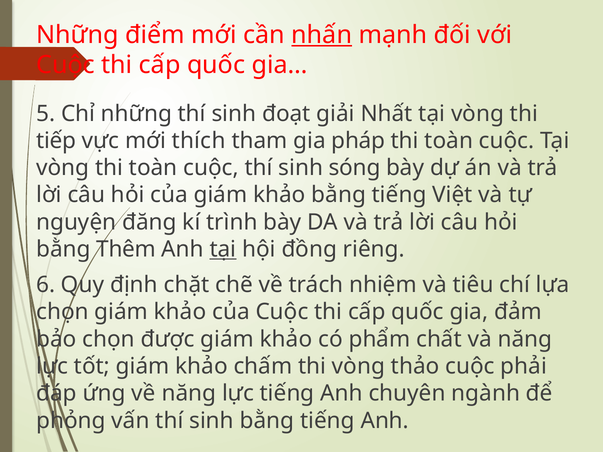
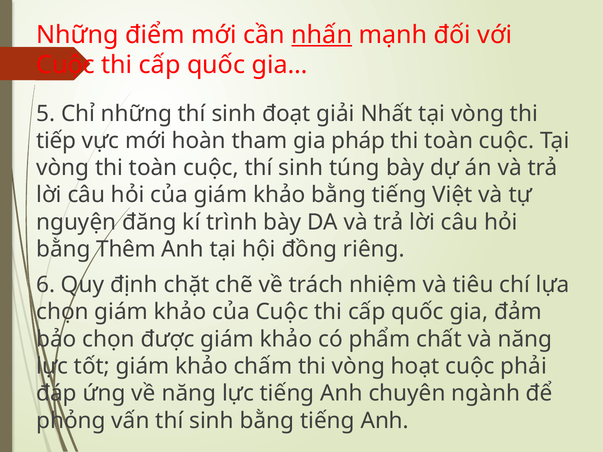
thích: thích -> hoàn (199, 141)
sóng: sóng -> túng (354, 168)
tại underline: present -> none (223, 249)
thảo: thảo -> hoạt (415, 366)
